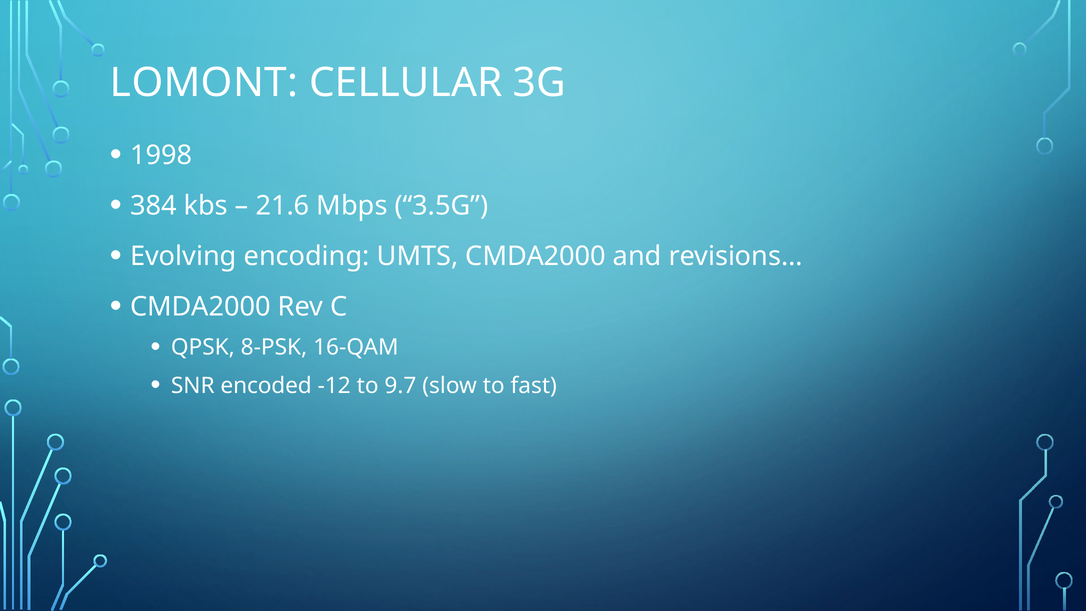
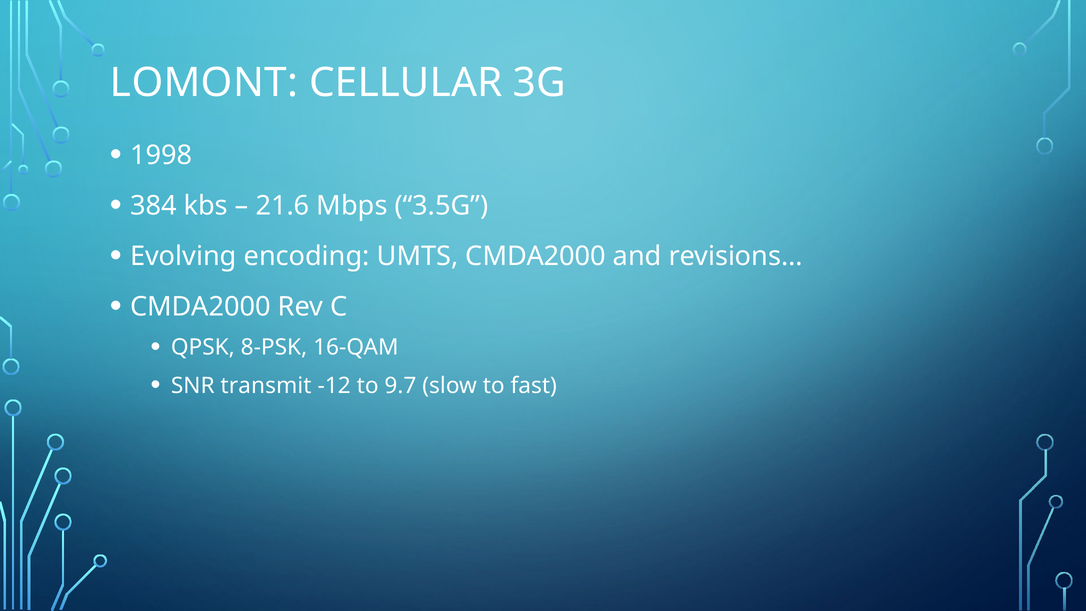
encoded: encoded -> transmit (266, 386)
